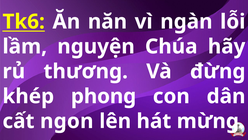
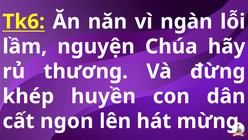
phong: phong -> huyền (103, 96)
